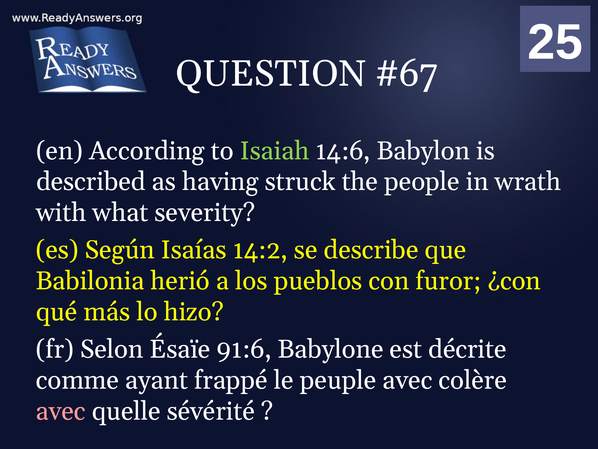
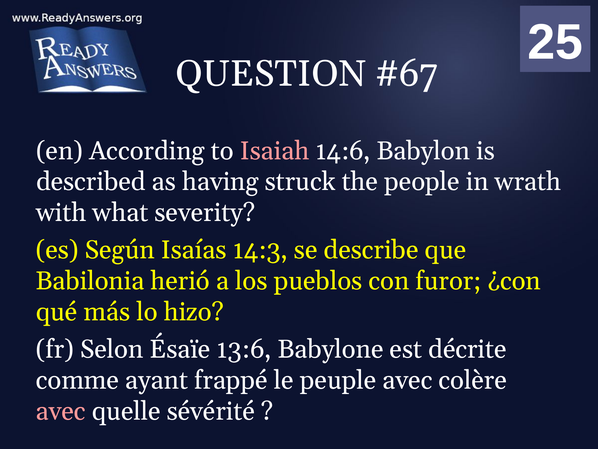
Isaiah colour: light green -> pink (275, 151)
14:2: 14:2 -> 14:3 (260, 250)
91:6: 91:6 -> 13:6 (244, 349)
